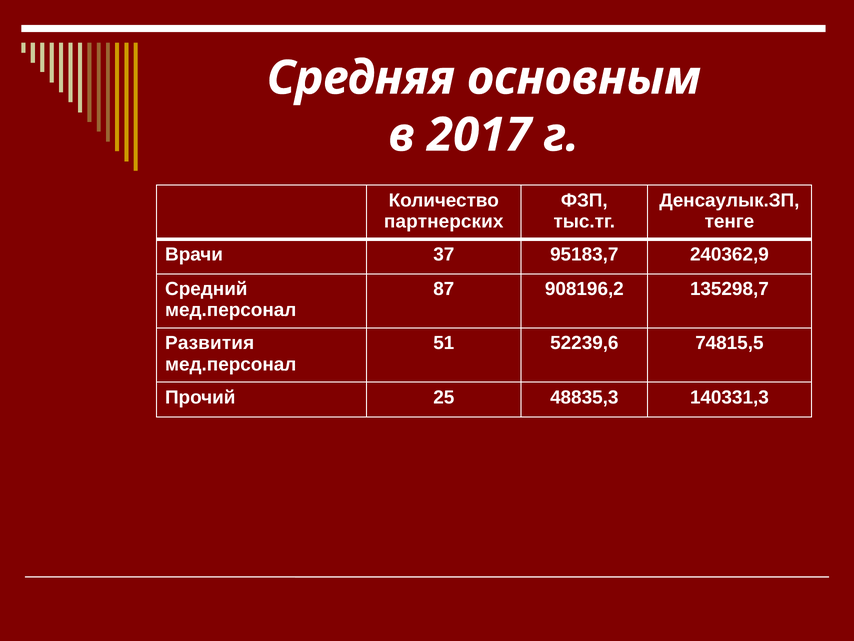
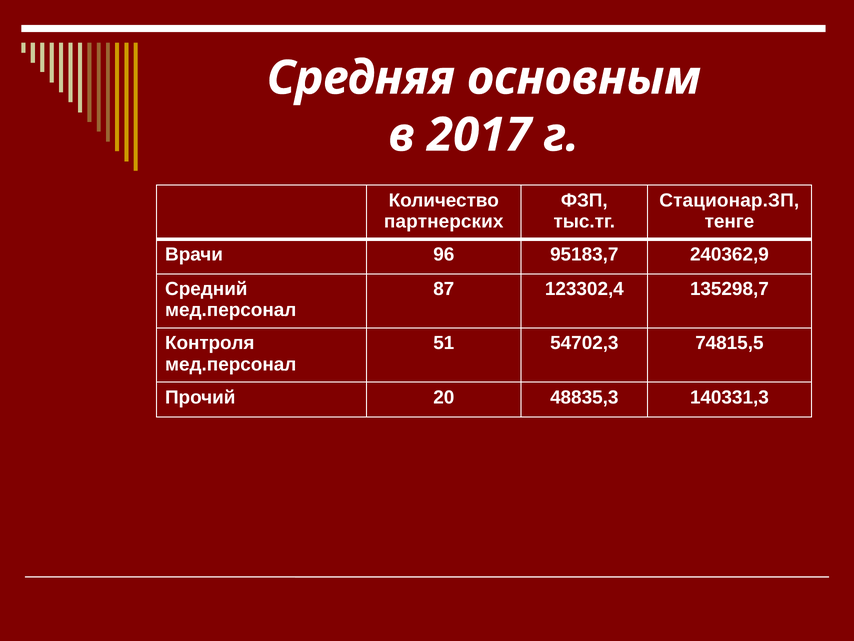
Денсаулык.ЗП: Денсаулык.ЗП -> Стационар.ЗП (729, 200)
37: 37 -> 96 (444, 254)
908196,2: 908196,2 -> 123302,4 (584, 289)
Развития: Развития -> Контроля (210, 343)
52239,6: 52239,6 -> 54702,3 (584, 343)
25: 25 -> 20 (444, 397)
